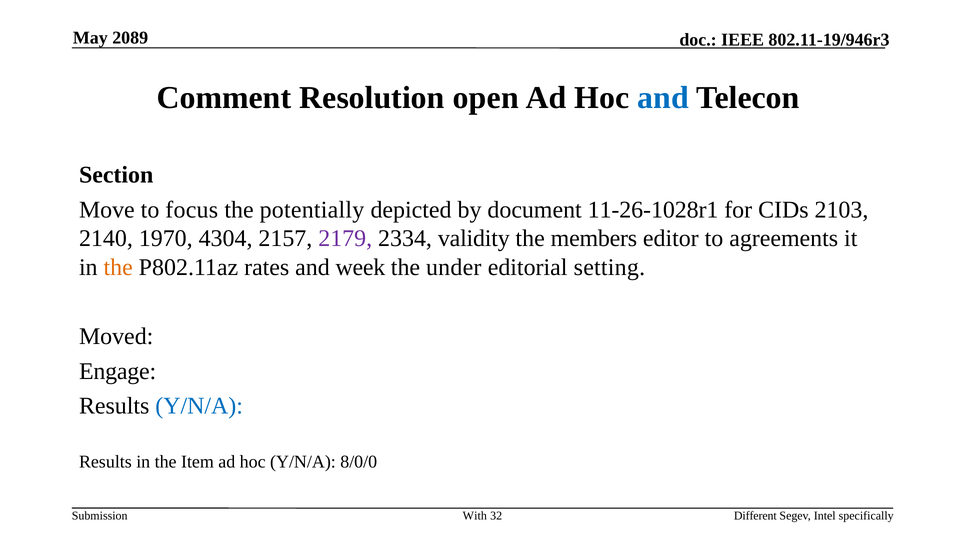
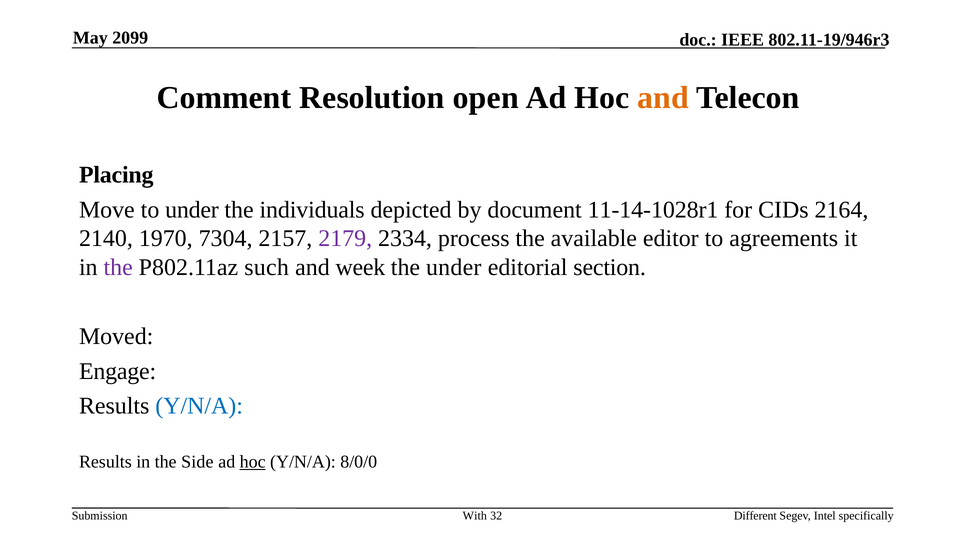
2089: 2089 -> 2099 (130, 38)
and colour: blue -> orange (663, 98)
Section: Section -> Placing (116, 175)
to focus: focus -> under (192, 210)
potentially: potentially -> individuals (312, 210)
11-26-1028r1: 11-26-1028r1 -> 11-14-1028r1 (653, 210)
2103: 2103 -> 2164 (841, 210)
4304: 4304 -> 7304 (226, 239)
validity: validity -> process (474, 239)
members: members -> available (594, 239)
the colour: orange -> purple (118, 267)
rates: rates -> such (267, 267)
setting: setting -> section (610, 267)
Item: Item -> Side (197, 462)
hoc underline: none -> present (253, 462)
